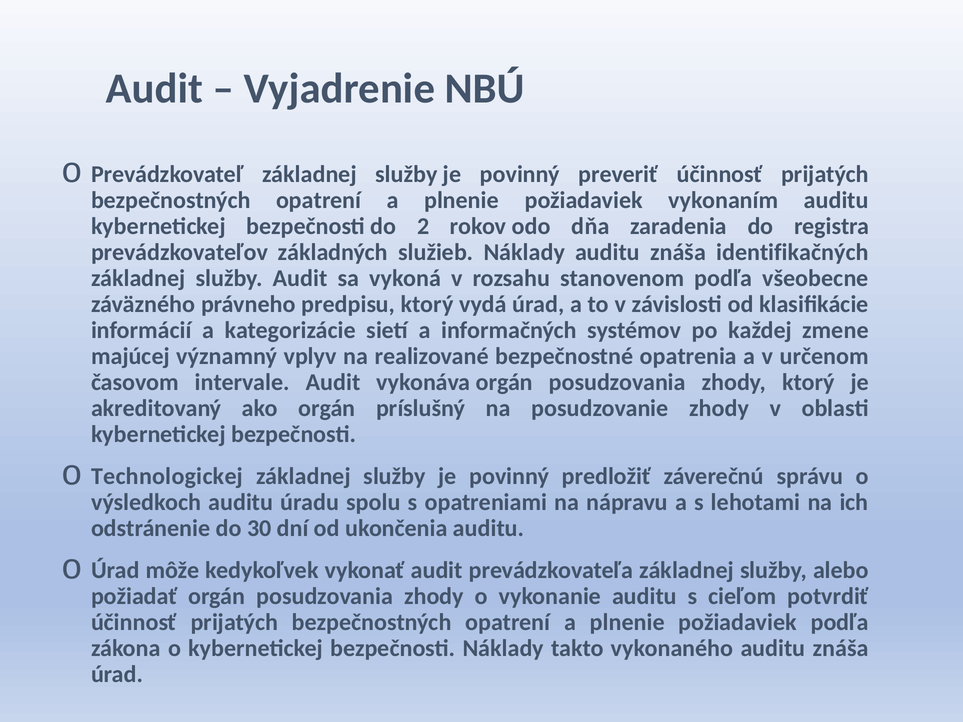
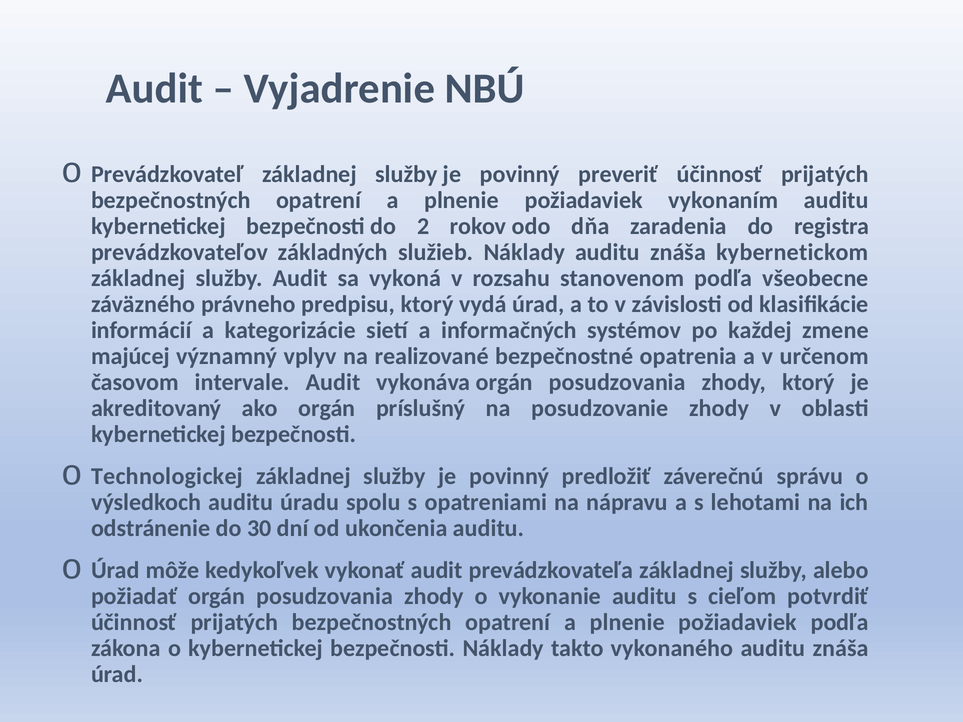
identifikačných: identifikačných -> kybernetickom (792, 252)
